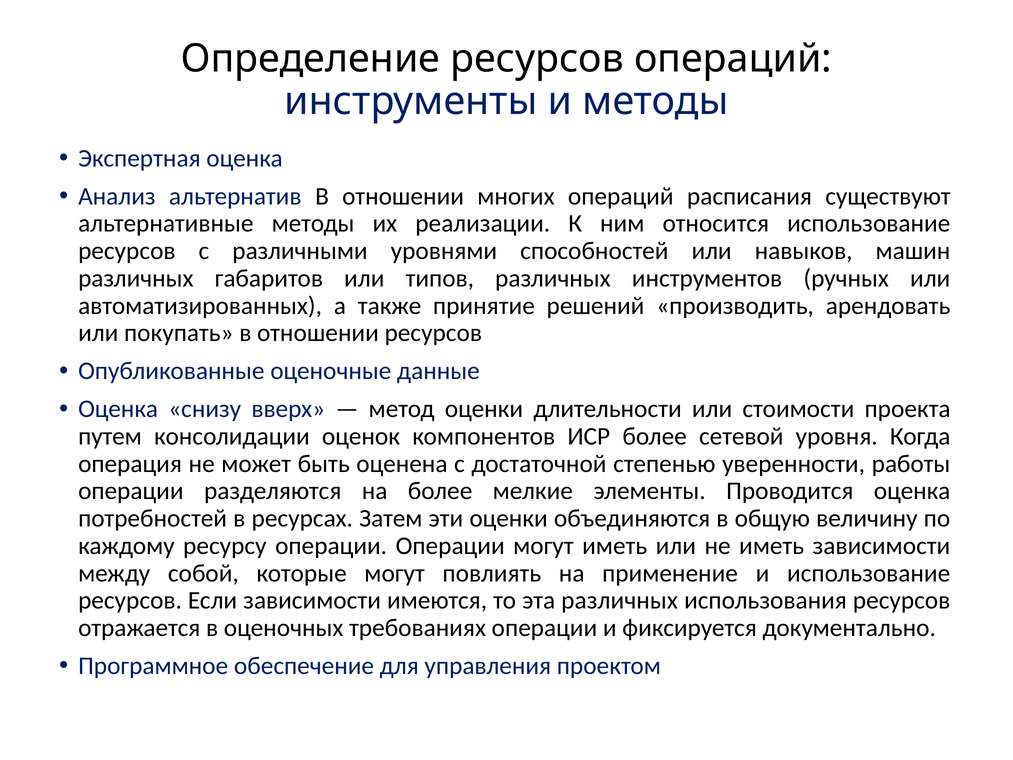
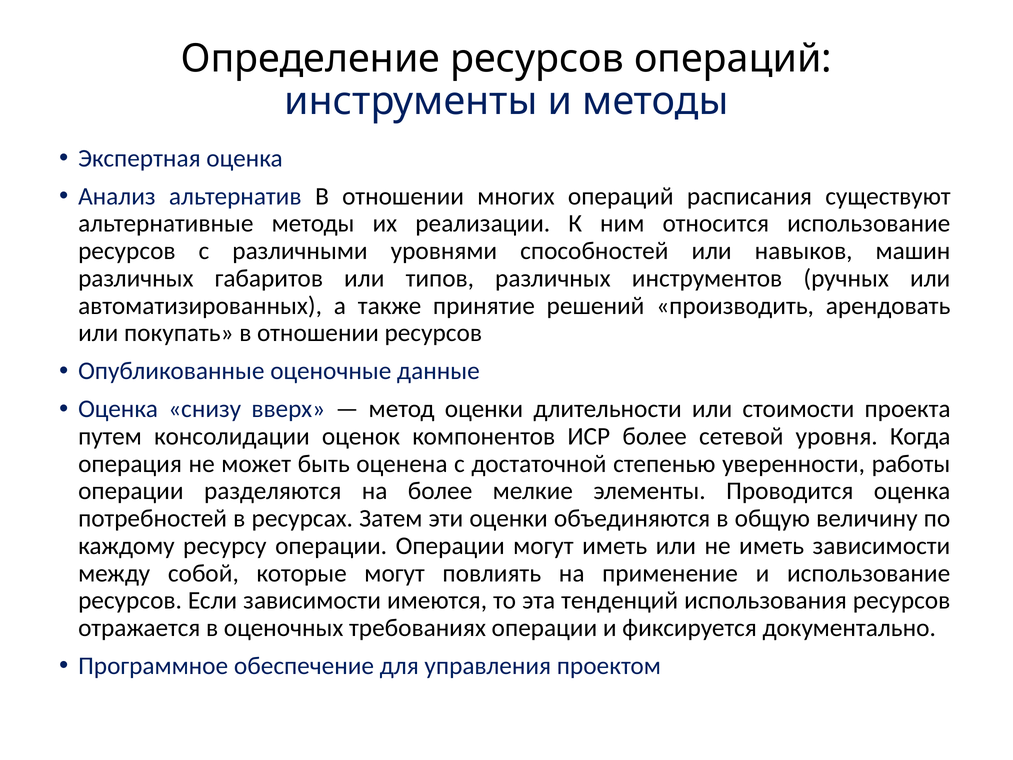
эта различных: различных -> тенденций (620, 600)
